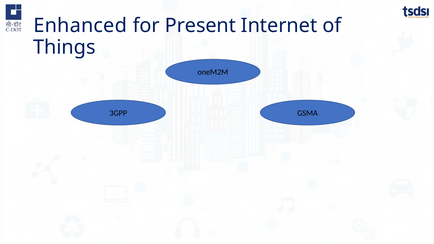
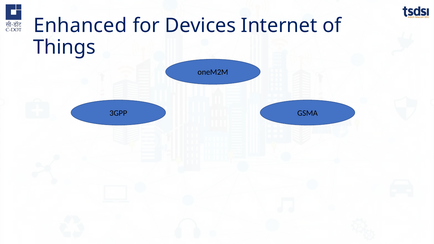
Present: Present -> Devices (200, 26)
